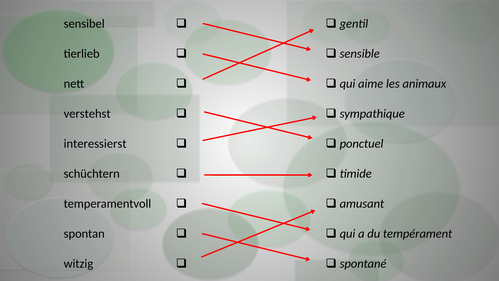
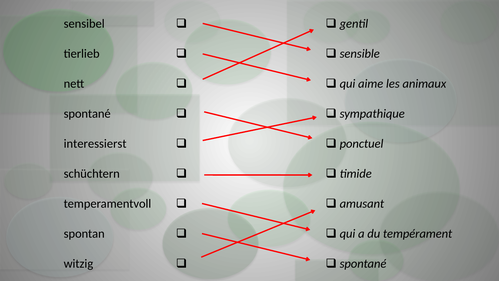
verstehst: verstehst -> spontané (87, 114)
